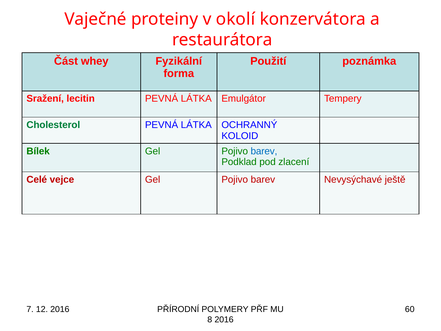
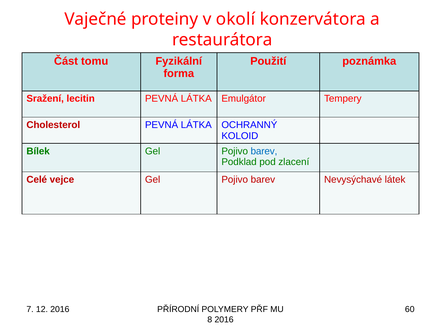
whey: whey -> tomu (95, 61)
Cholesterol colour: green -> red (53, 125)
ještě: ještě -> látek (395, 180)
